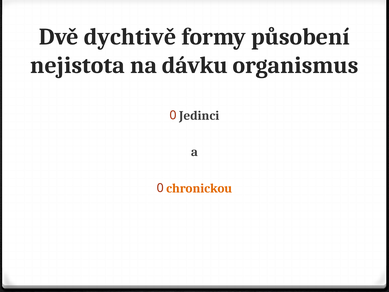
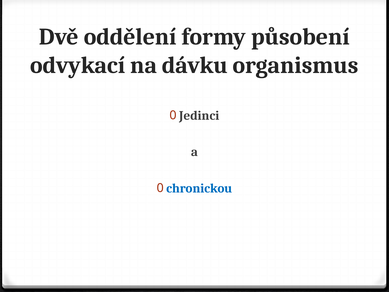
dychtivě: dychtivě -> oddělení (130, 37)
nejistota: nejistota -> odvykací (78, 65)
chronickou colour: orange -> blue (199, 188)
